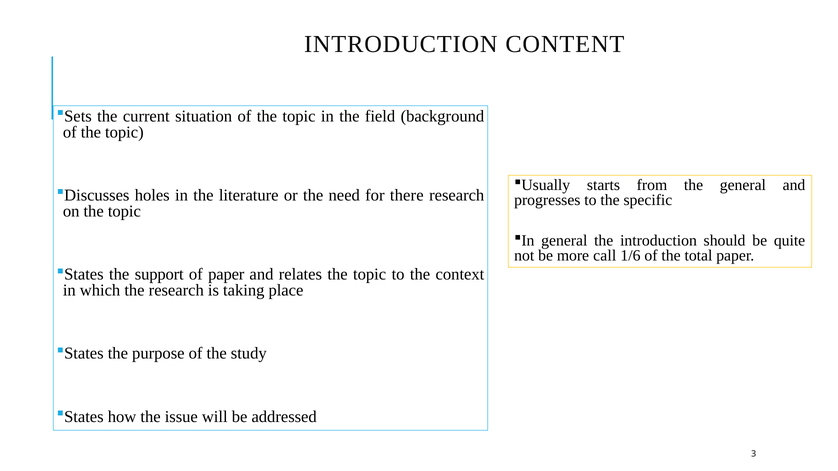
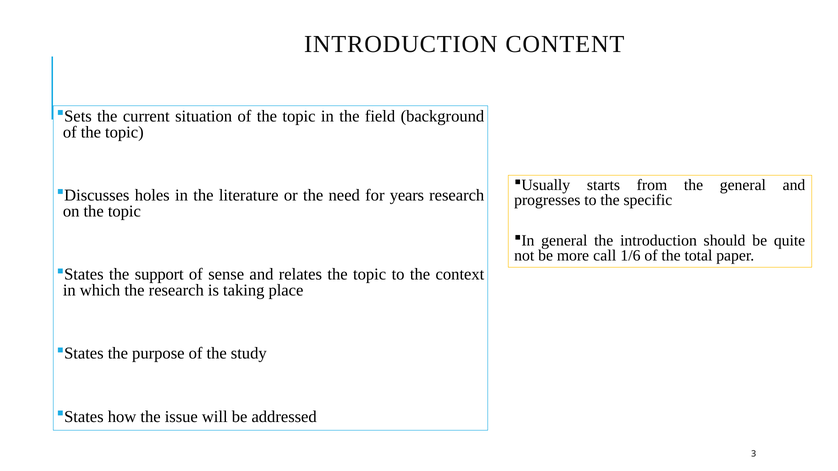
there: there -> years (407, 195)
of paper: paper -> sense (226, 275)
